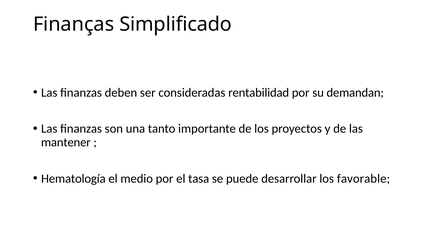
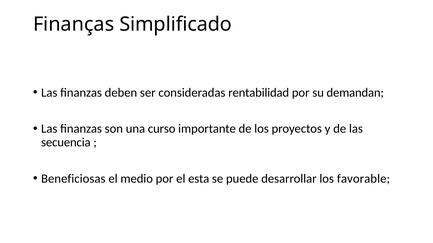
tanto: tanto -> curso (162, 129)
mantener: mantener -> secuencia (66, 143)
Hematología: Hematología -> Beneficiosas (73, 179)
tasa: tasa -> esta (199, 179)
